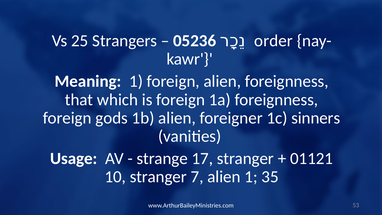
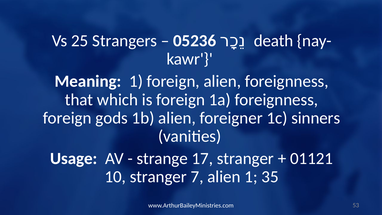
order: order -> death (274, 41)
